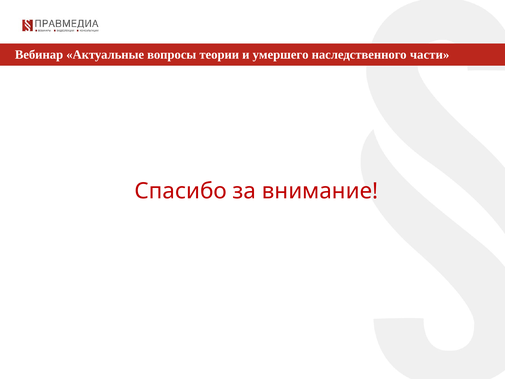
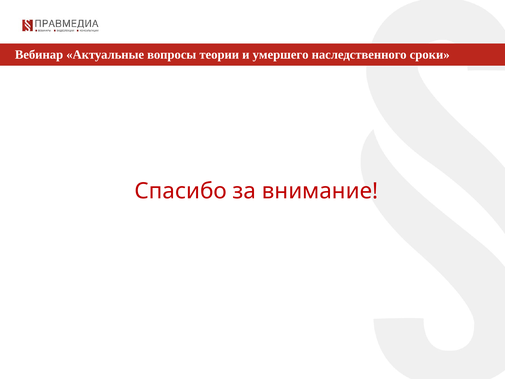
части: части -> сроки (430, 55)
